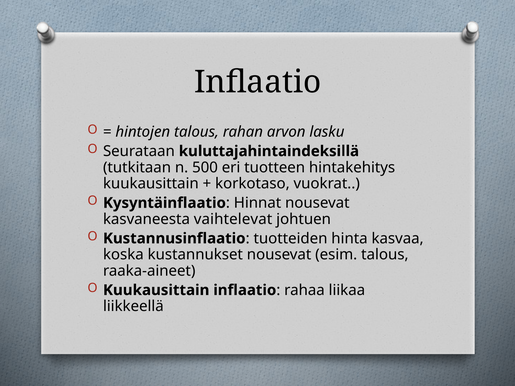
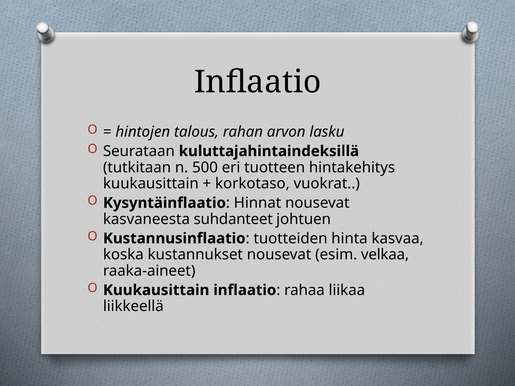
vaihtelevat: vaihtelevat -> suhdanteet (233, 219)
esim talous: talous -> velkaa (385, 255)
